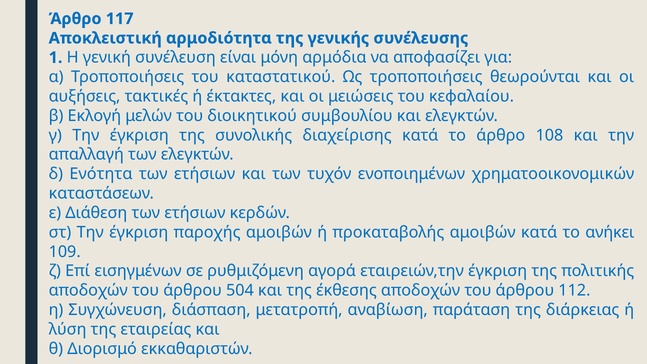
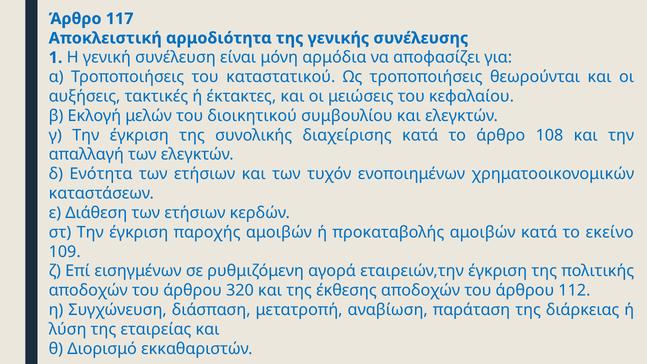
ανήκει: ανήκει -> εκείνο (610, 232)
504: 504 -> 320 (240, 290)
